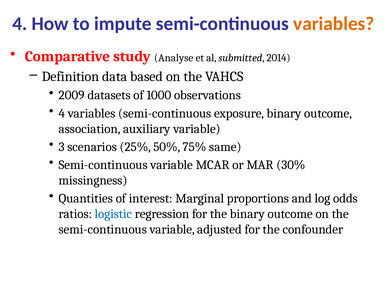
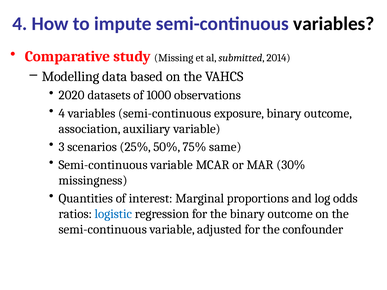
variables colour: orange -> black (334, 24)
Analyse: Analyse -> Missing (174, 58)
Definition: Definition -> Modelling (70, 77)
2009: 2009 -> 2020 (72, 95)
